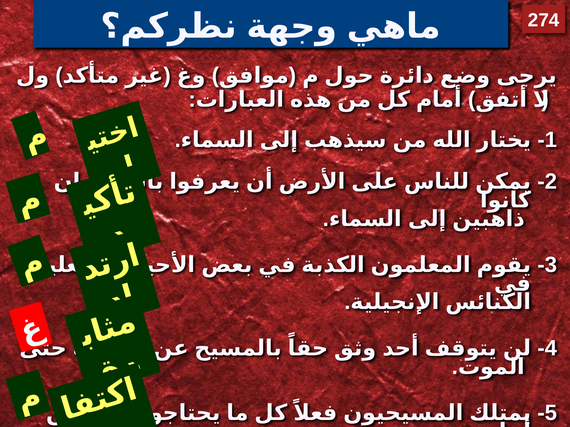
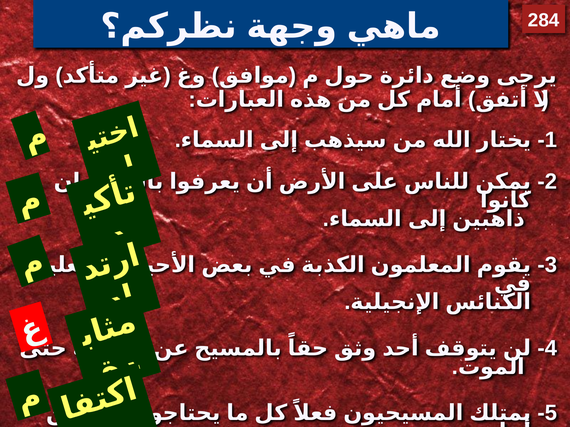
274: 274 -> 284 (544, 20)
